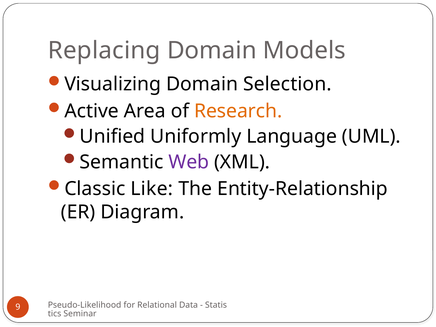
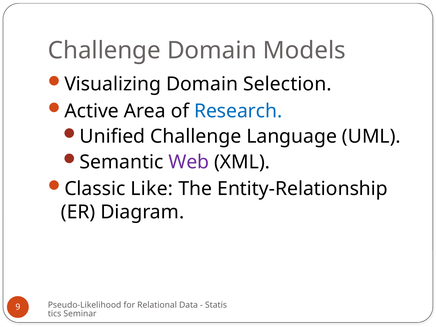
Replacing: Replacing -> Challenge (104, 50)
Research colour: orange -> blue (238, 111)
Unified Uniformly: Uniformly -> Challenge (196, 136)
